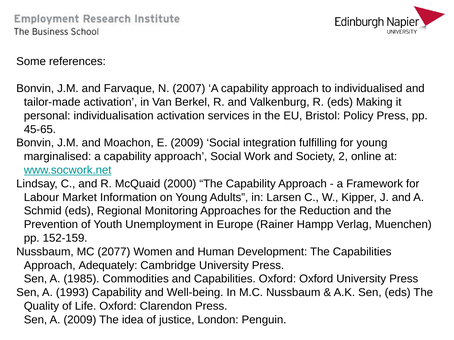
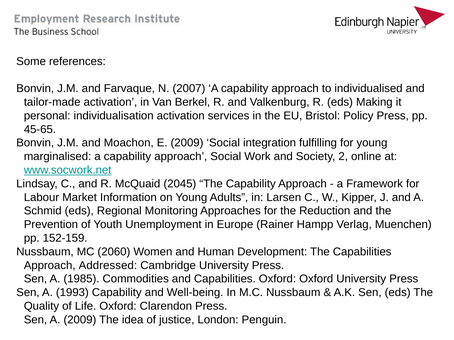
2000: 2000 -> 2045 (180, 184)
2077: 2077 -> 2060 (114, 252)
Adequately: Adequately -> Addressed (108, 266)
